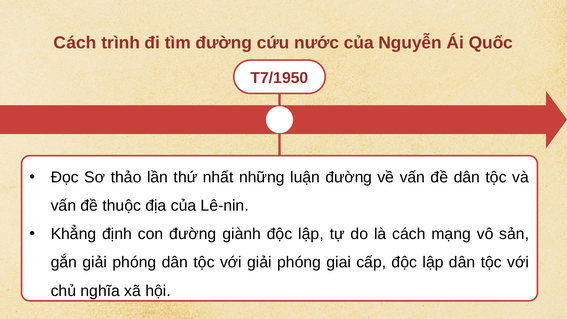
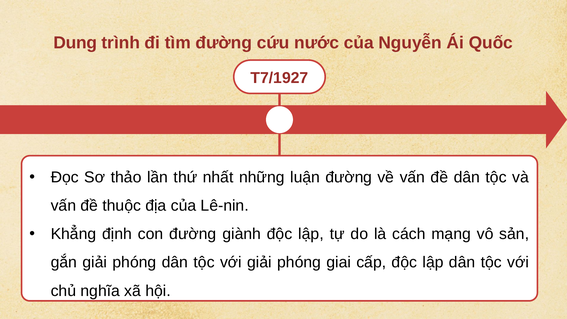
Cách: Cách -> Dung (75, 43)
T7/1950: T7/1950 -> T7/1927 (279, 78)
